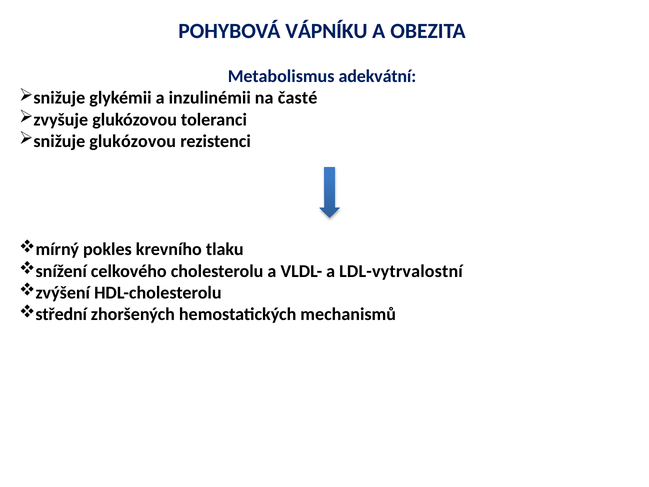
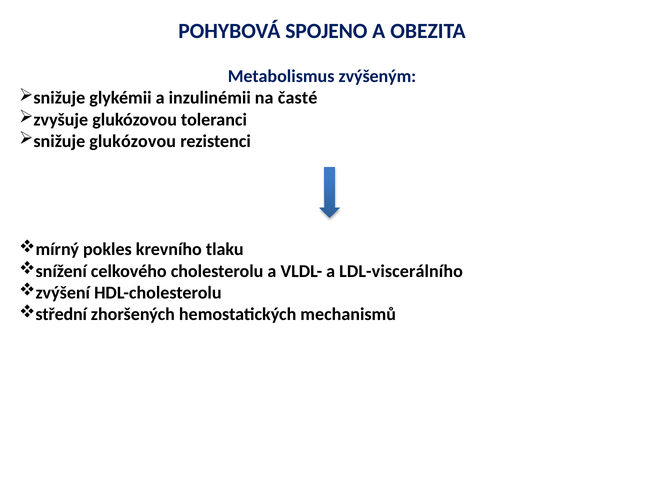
VÁPNÍKU: VÁPNÍKU -> SPOJENO (326, 31)
adekvátní: adekvátní -> zvýšeným (377, 76)
LDL-vytrvalostní: LDL-vytrvalostní -> LDL-viscerálního (401, 271)
